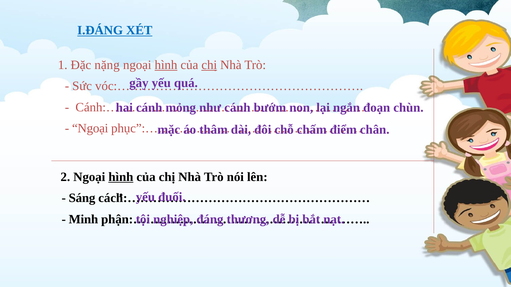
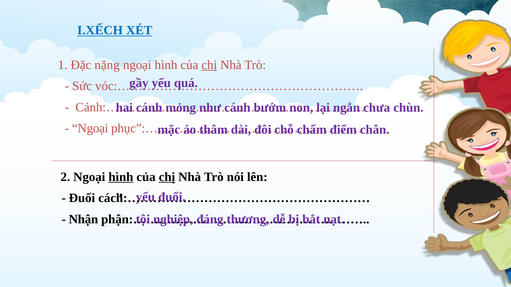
I.ĐÁNG: I.ĐÁNG -> I.XẾCH (100, 30)
hình underline: present -> none (166, 65)
đoạn: đoạn -> chưa (377, 108)
chị underline: none -> present (167, 177)
Sáng: Sáng -> Đuối (82, 198)
Minh: Minh -> Nhận (83, 220)
